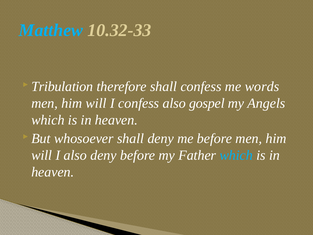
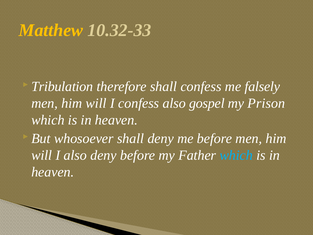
Matthew colour: light blue -> yellow (51, 30)
words: words -> falsely (262, 87)
Angels: Angels -> Prison (266, 103)
